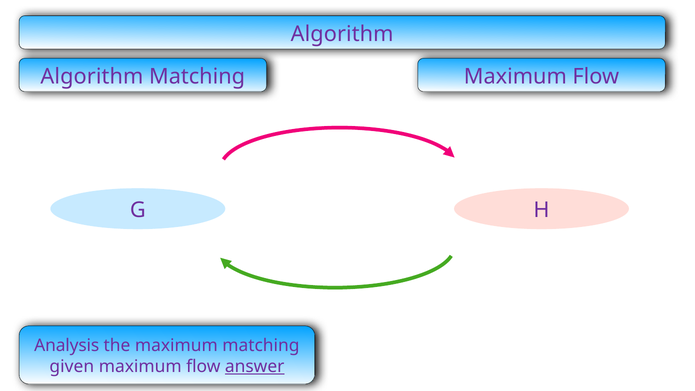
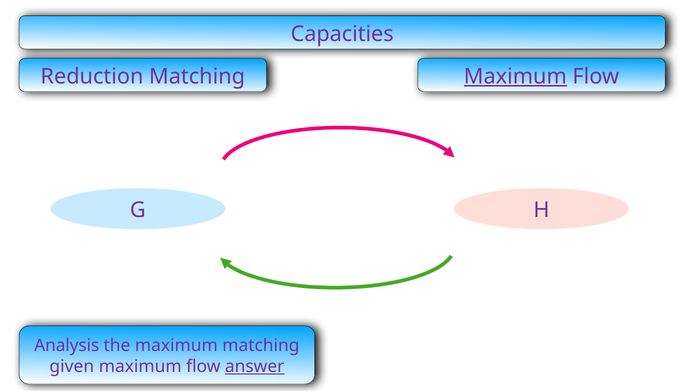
Algorithm: Algorithm -> Capacities (342, 34)
Algorithm: Algorithm -> Reduction (92, 76)
Maximum underline: none -> present (515, 76)
